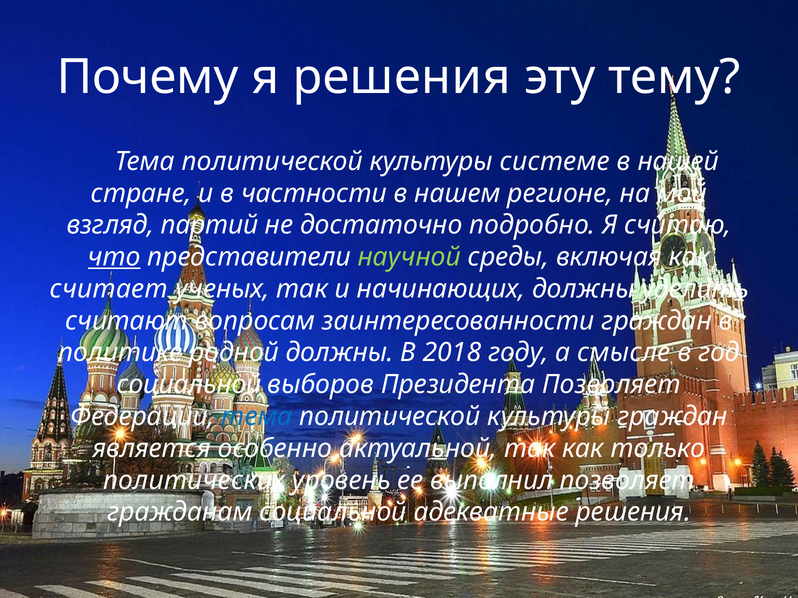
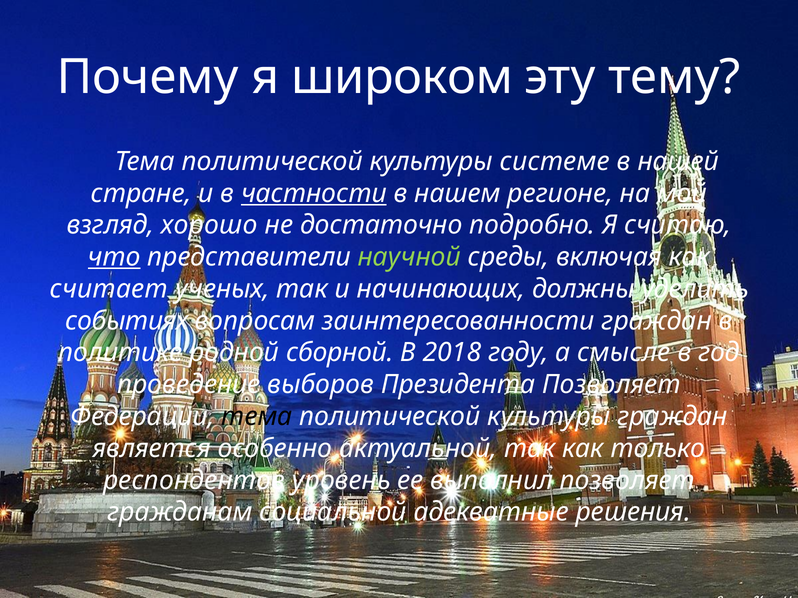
я решения: решения -> широком (402, 77)
частности underline: none -> present (314, 193)
партий: партий -> хорошо (209, 225)
считают: считают -> событиях (127, 321)
родной должны: должны -> сборной (340, 353)
социальной: социальной -> проведение (189, 385)
тема colour: blue -> black (257, 417)
политических: политических -> респондентов (194, 481)
